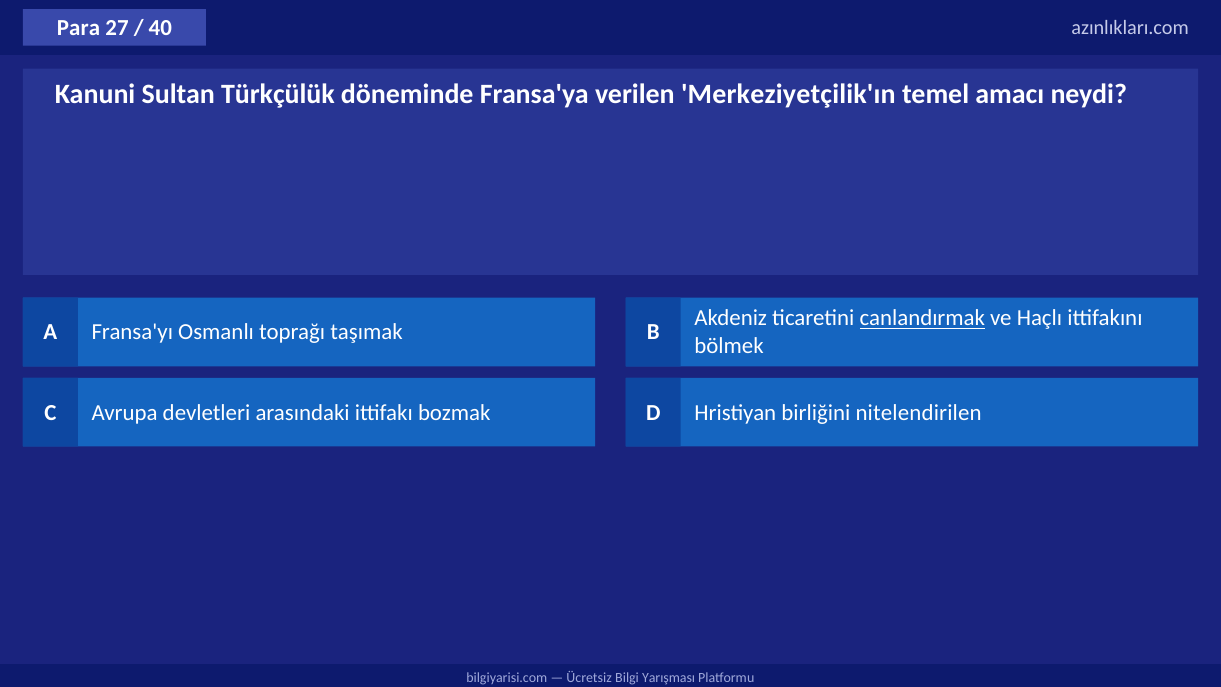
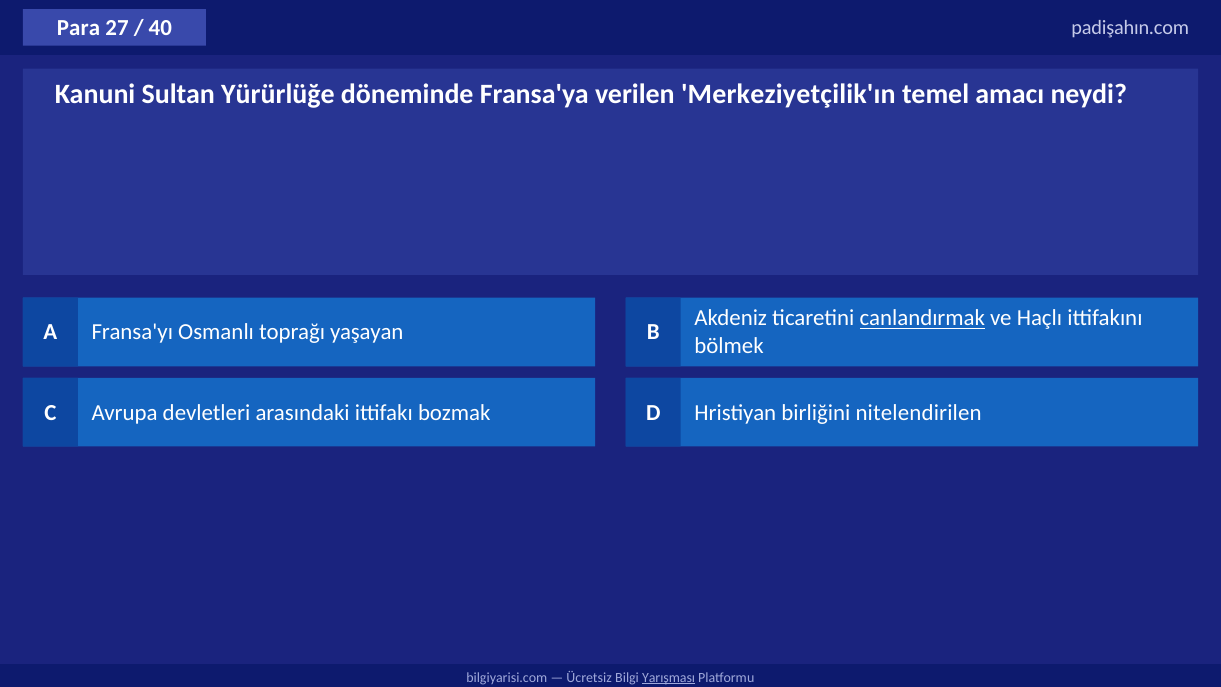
azınlıkları.com: azınlıkları.com -> padişahın.com (1130, 28)
Türkçülük: Türkçülük -> Yürürlüğe (278, 94)
taşımak: taşımak -> yaşayan (367, 332)
Yarışması underline: none -> present (669, 677)
